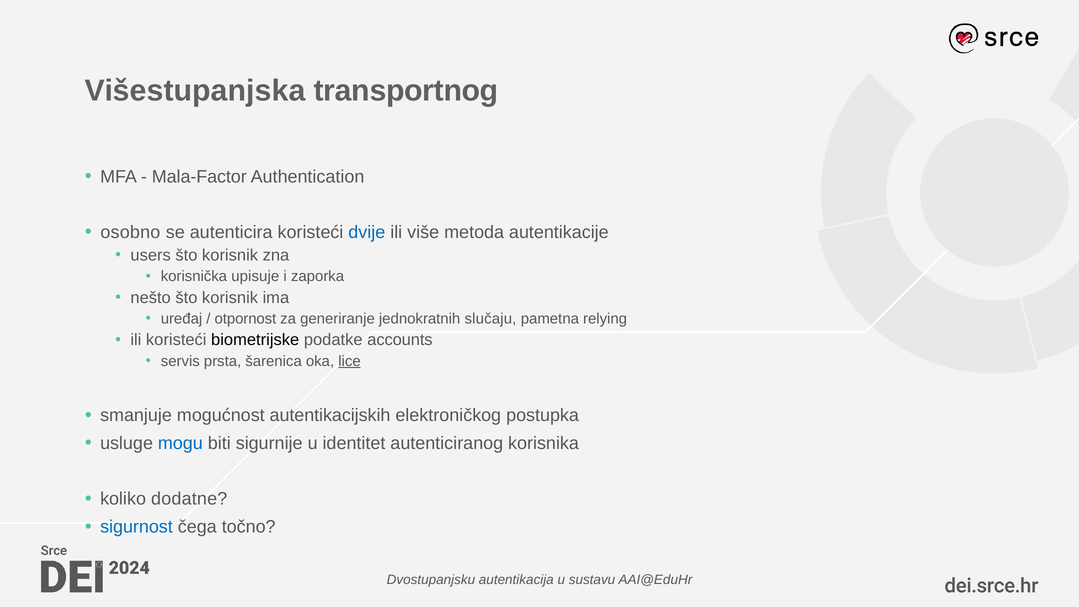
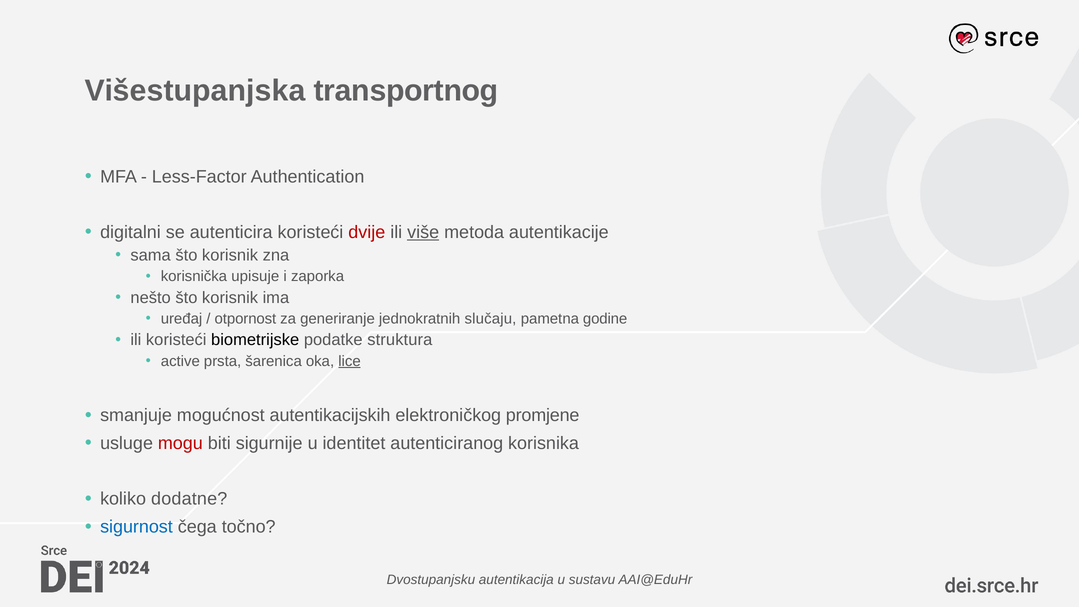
Mala-Factor: Mala-Factor -> Less-Factor (199, 177)
osobno: osobno -> digitalni (130, 232)
dvije colour: blue -> red (367, 232)
više underline: none -> present (423, 232)
users: users -> sama (151, 255)
relying: relying -> godine (605, 319)
accounts: accounts -> struktura (400, 340)
servis: servis -> active (180, 361)
postupka: postupka -> promjene (543, 415)
mogu colour: blue -> red (180, 443)
